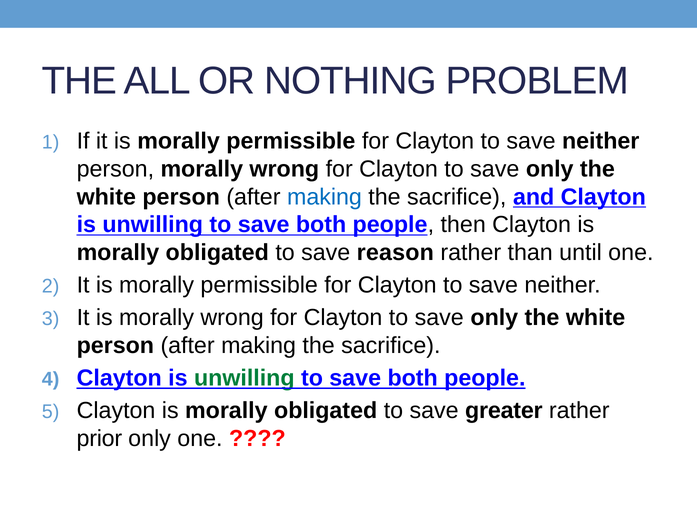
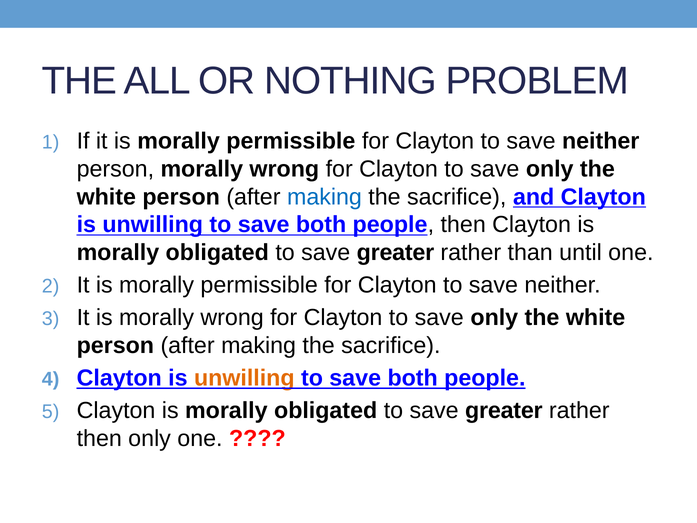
reason: reason -> greater (395, 253)
unwilling colour: green -> orange (244, 378)
prior: prior -> then (99, 438)
